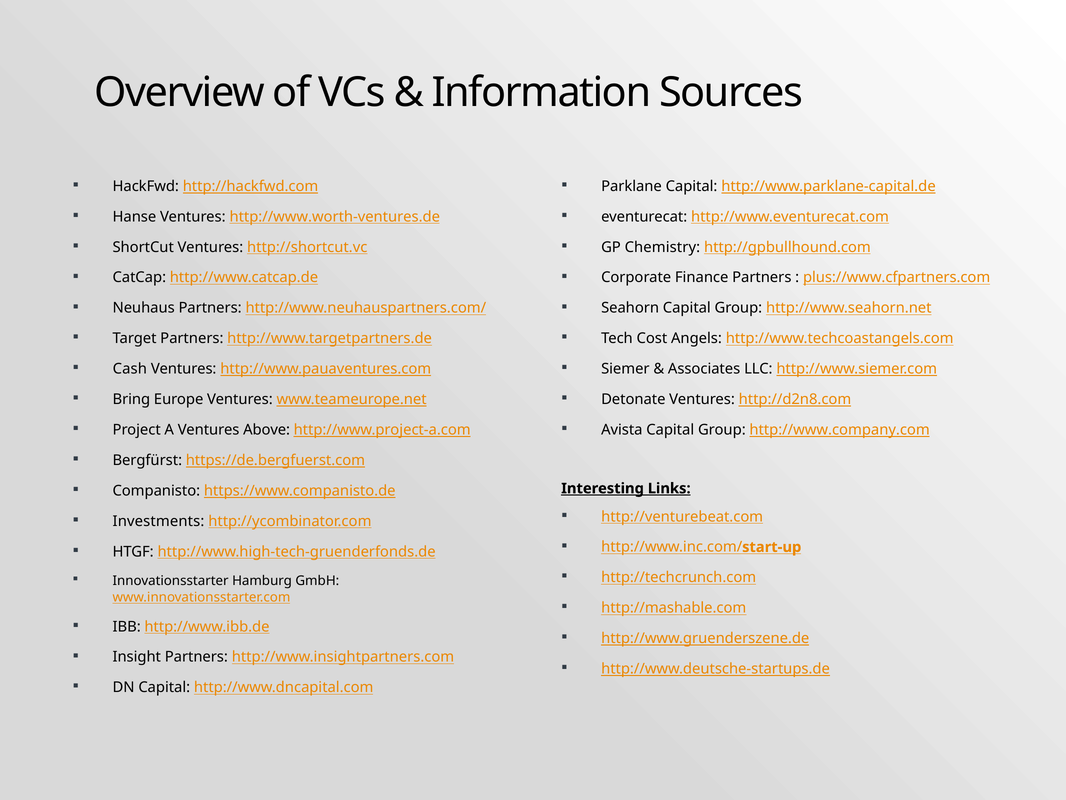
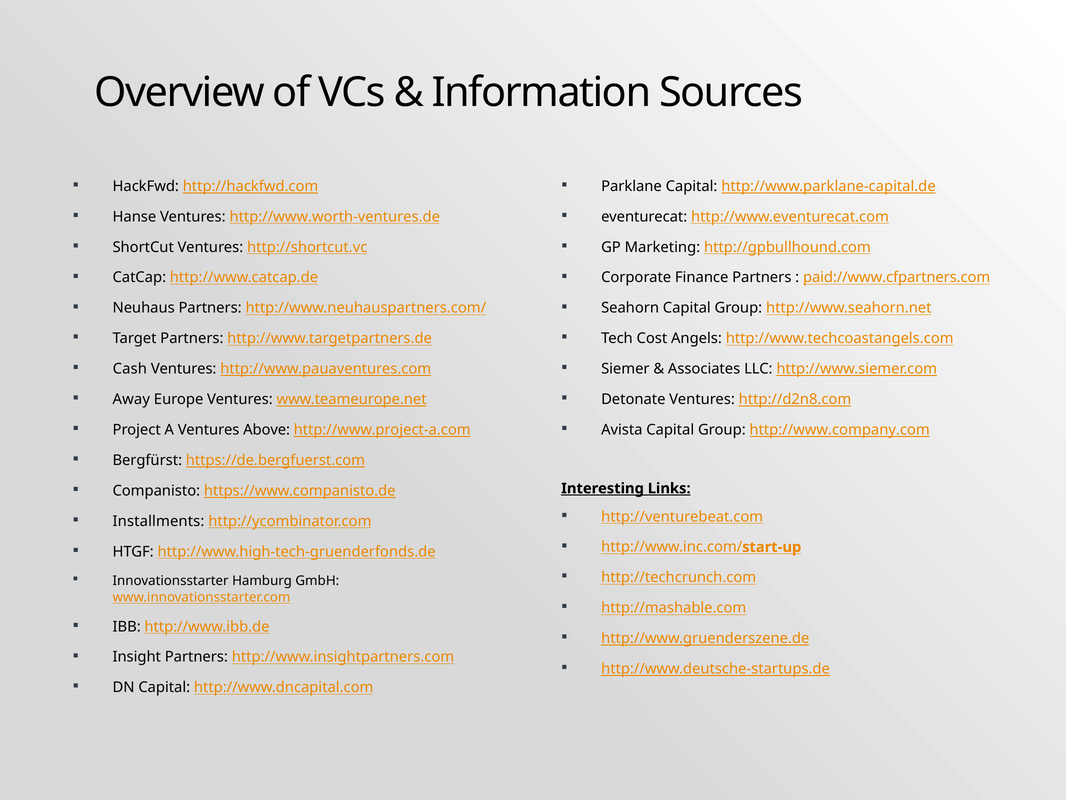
Chemistry: Chemistry -> Marketing (662, 247)
plus://www.cfpartners.com: plus://www.cfpartners.com -> paid://www.cfpartners.com (897, 277)
Bring: Bring -> Away (131, 399)
Investments: Investments -> Installments (159, 521)
